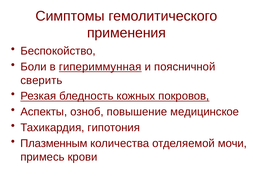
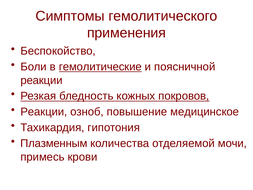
гипериммунная: гипериммунная -> гемолитические (100, 67)
сверить: сверить -> реакции (42, 80)
Аспекты: Аспекты -> Реакции (44, 112)
